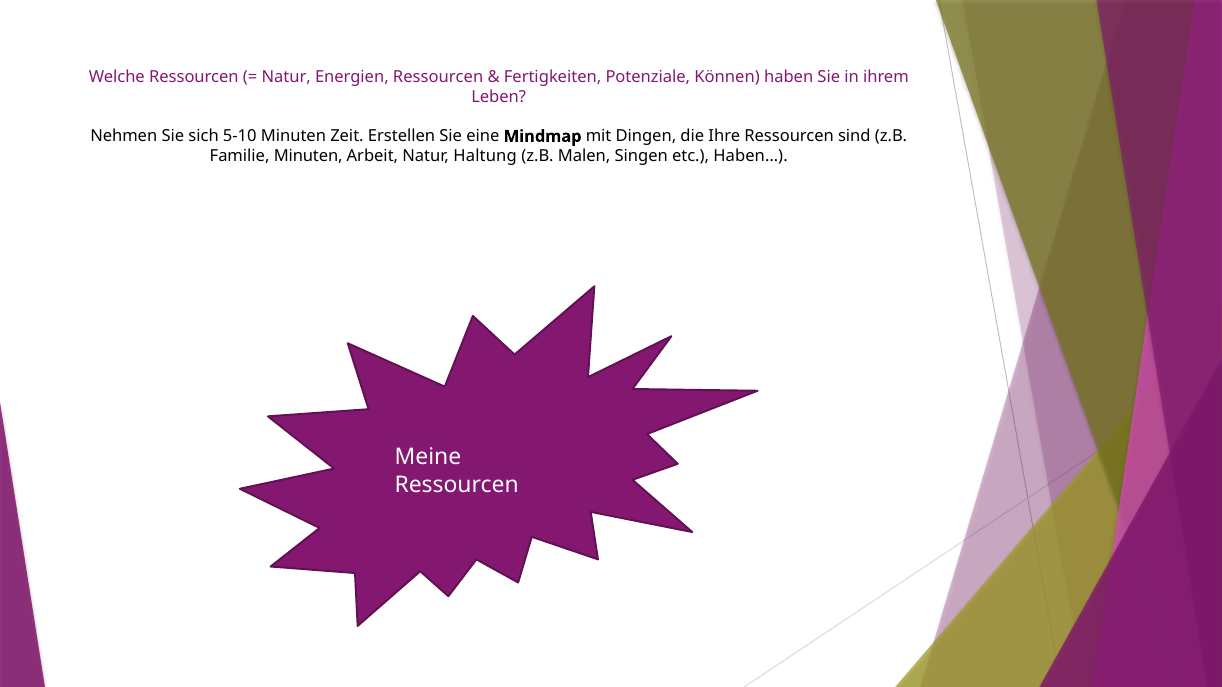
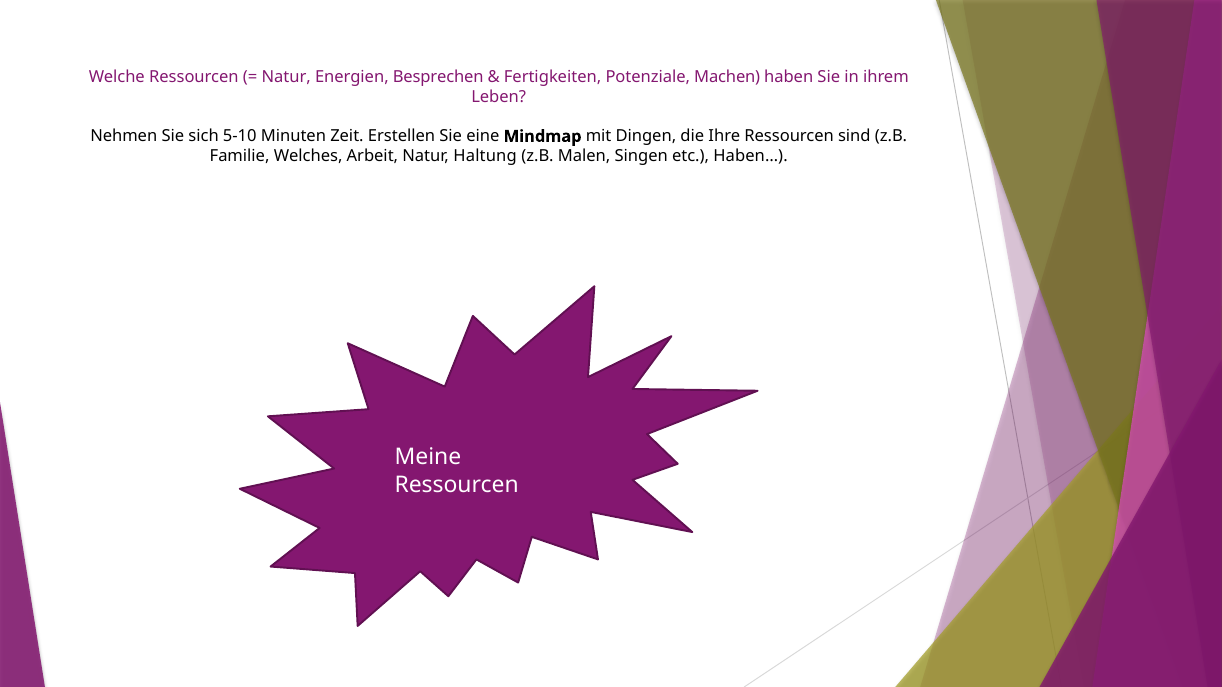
Energien Ressourcen: Ressourcen -> Besprechen (438, 77)
Können: Können -> Machen (727, 77)
Familie Minuten: Minuten -> Welches (308, 156)
